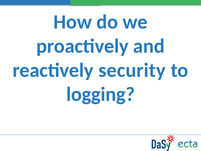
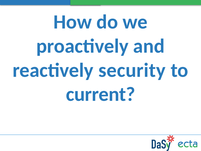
logging: logging -> current (101, 94)
